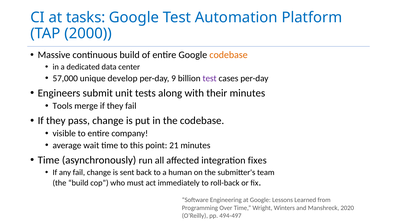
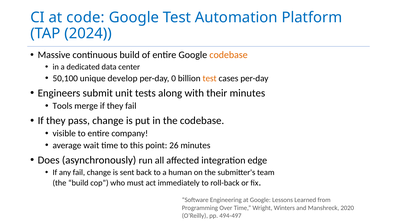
tasks: tasks -> code (85, 17)
2000: 2000 -> 2024 (88, 34)
57,000: 57,000 -> 50,100 (65, 78)
9: 9 -> 0 (174, 78)
test colour: purple -> orange (210, 78)
21: 21 -> 26 (174, 146)
Time: Time -> Does (49, 160)
fixes: fixes -> edge (257, 161)
